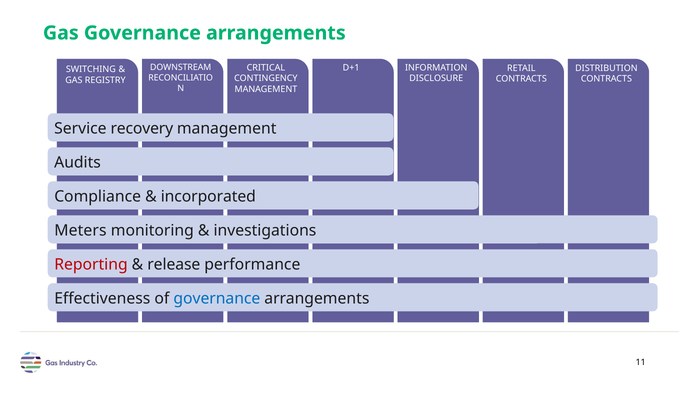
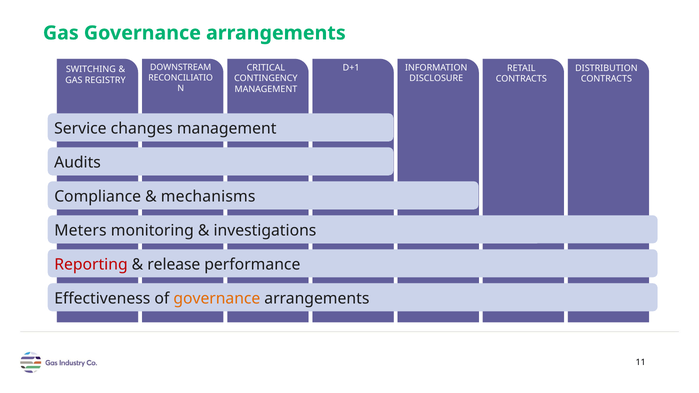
recovery: recovery -> changes (142, 129)
incorporated: incorporated -> mechanisms (208, 197)
governance colour: blue -> orange (217, 299)
